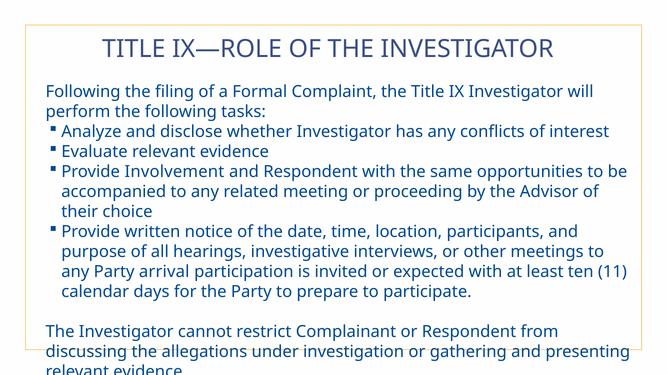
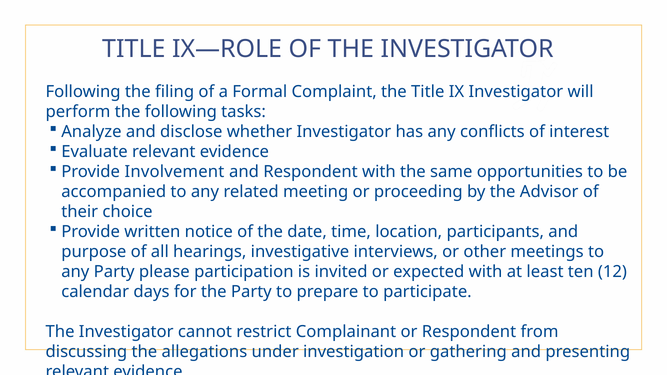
arrival: arrival -> please (164, 272)
11: 11 -> 12 (612, 272)
